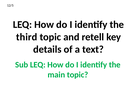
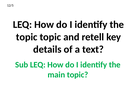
third: third -> topic (27, 37)
